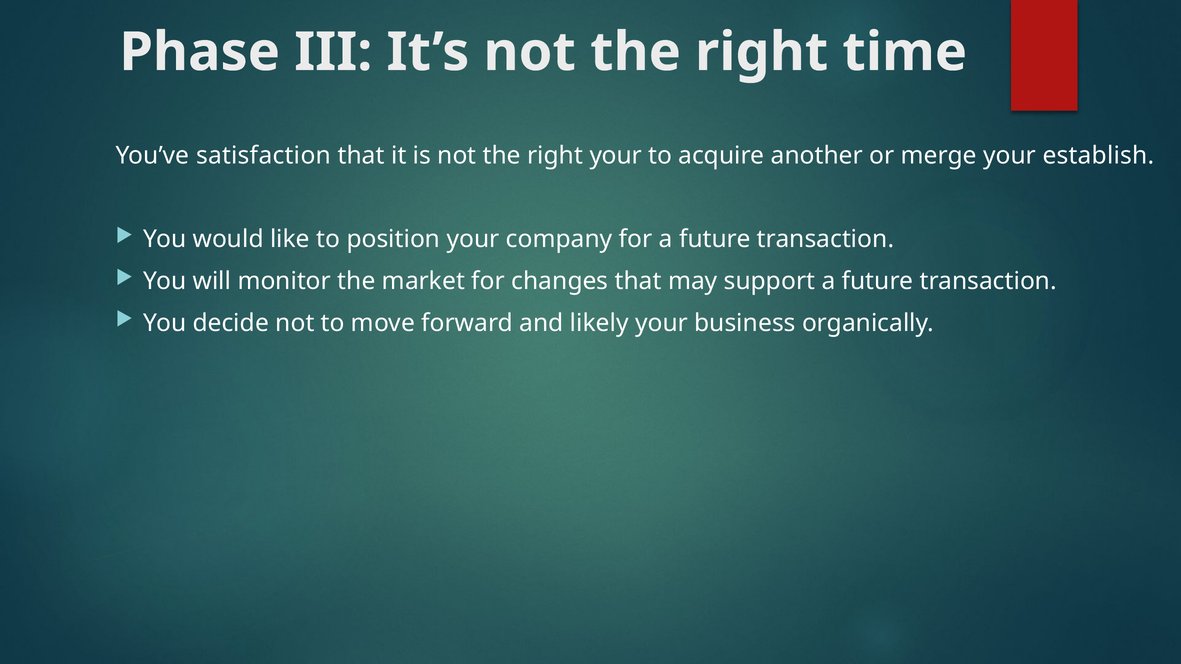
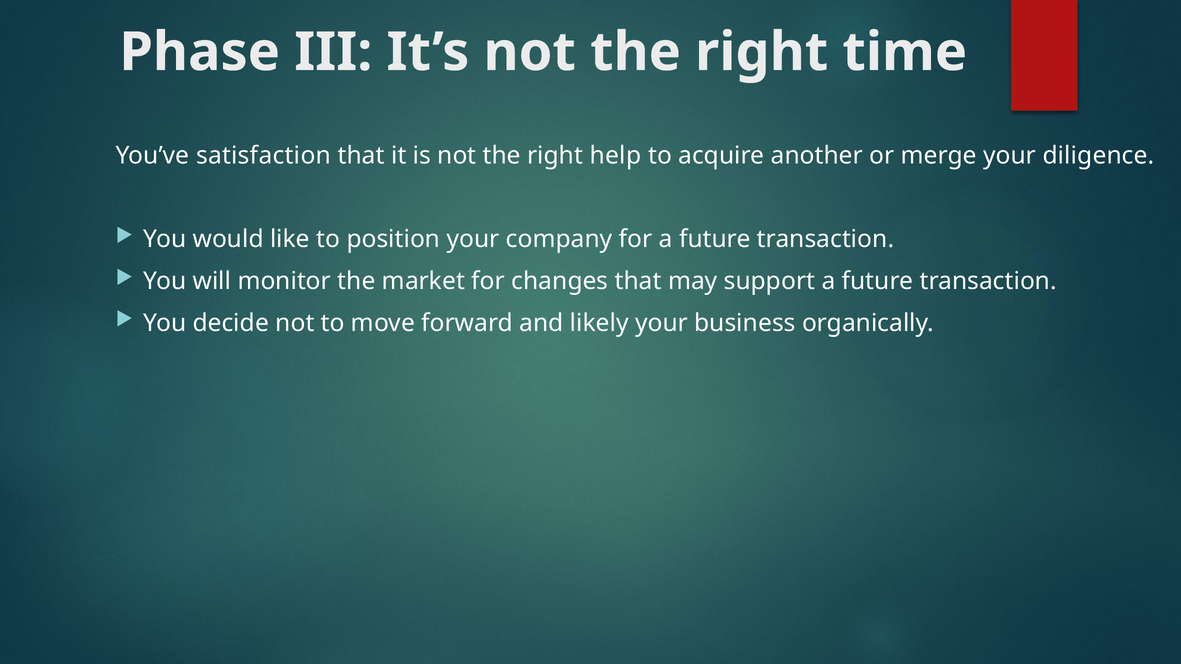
right your: your -> help (615, 156)
establish: establish -> diligence (1099, 156)
